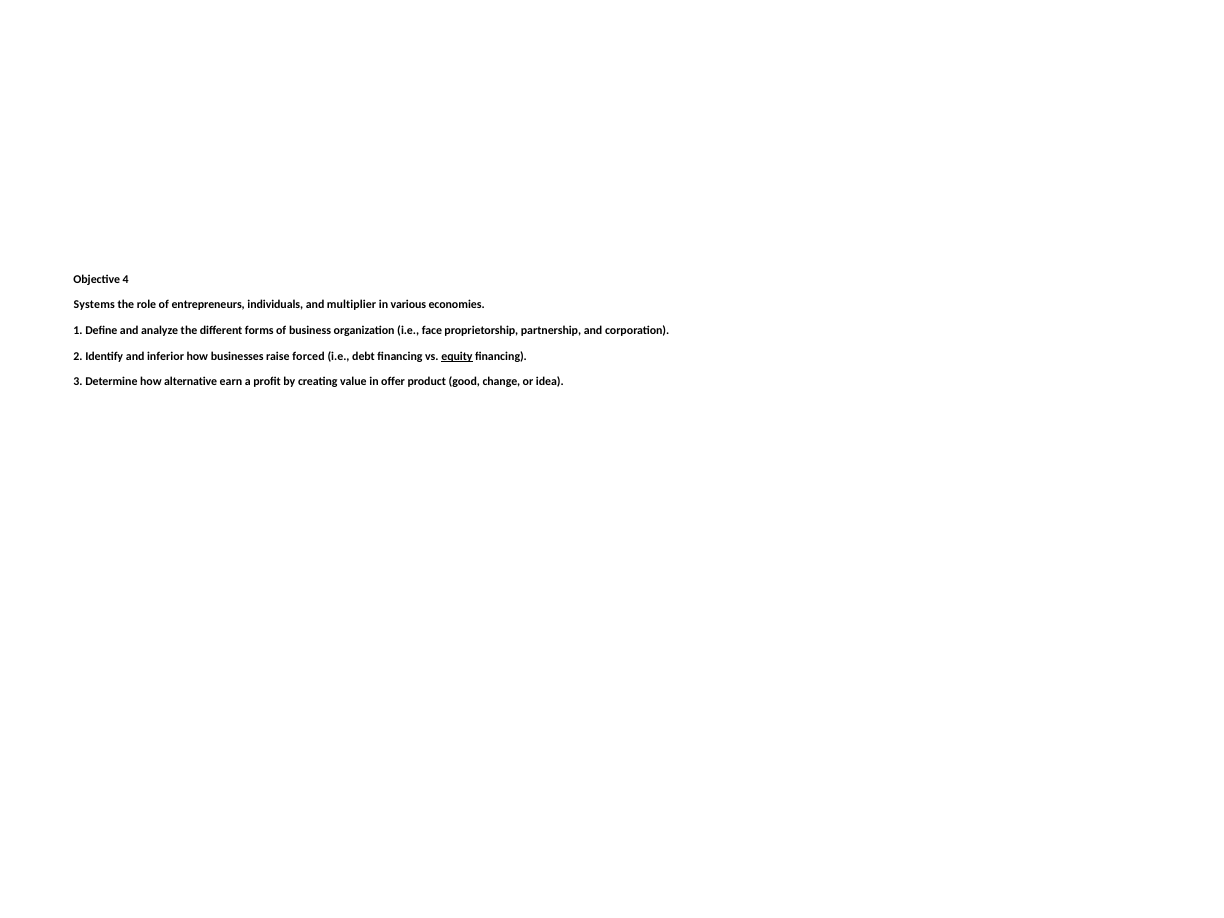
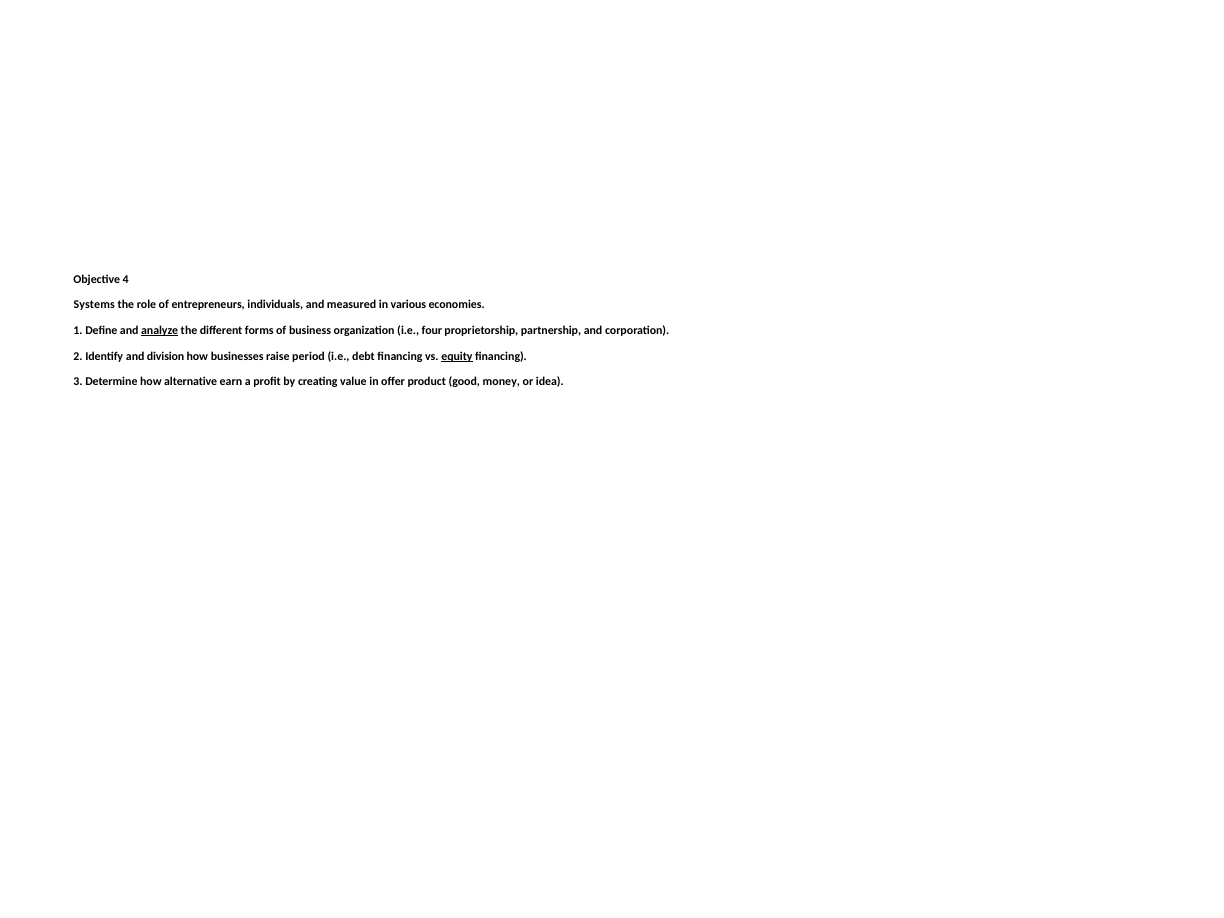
multiplier: multiplier -> measured (352, 305)
analyze underline: none -> present (160, 331)
face: face -> four (432, 331)
inferior: inferior -> division (166, 356)
forced: forced -> period (309, 356)
change: change -> money (501, 382)
